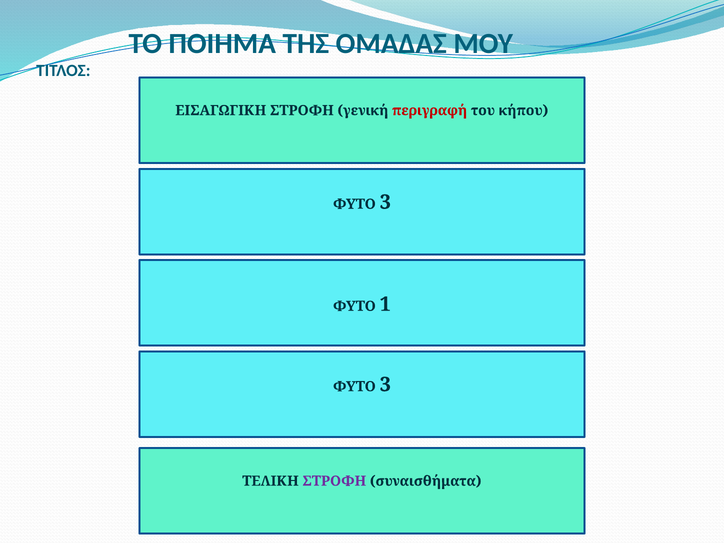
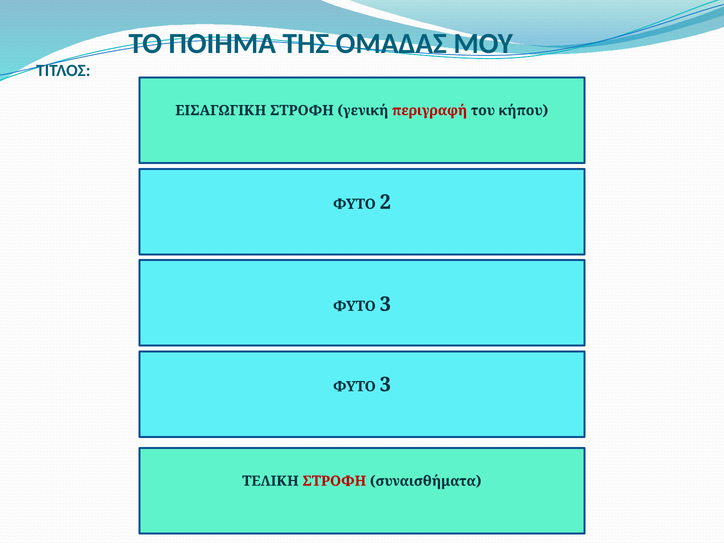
3: 3 -> 2 (385, 202)
1: 1 -> 3 (385, 304)
ΣΤΡΟΦΗ colour: purple -> red (334, 481)
